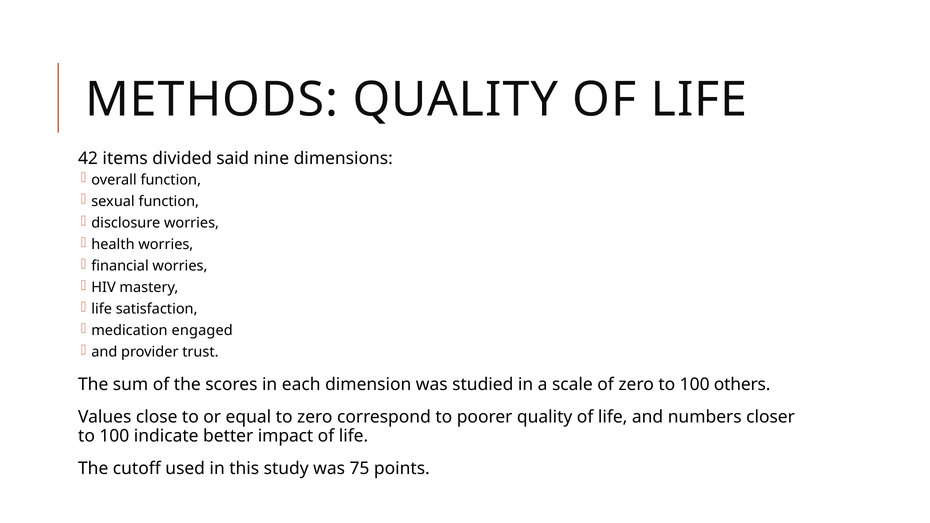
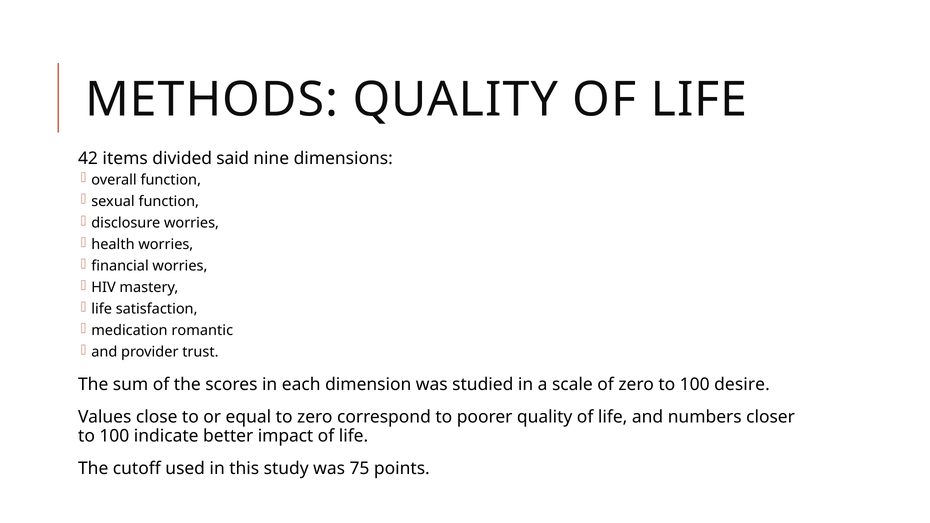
engaged: engaged -> romantic (202, 331)
others: others -> desire (742, 385)
